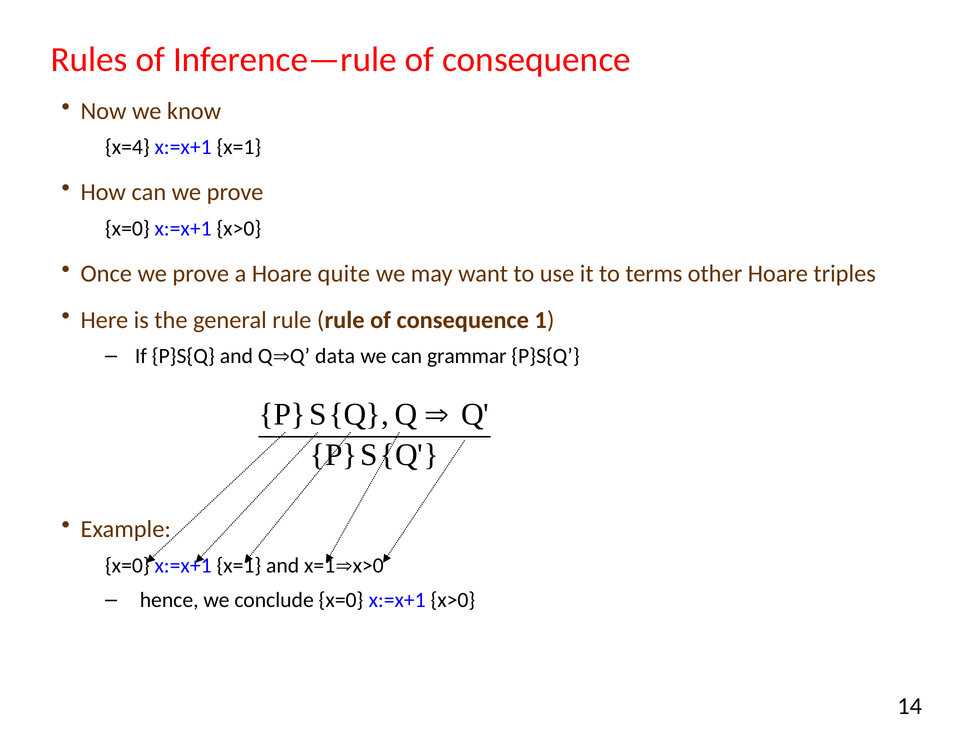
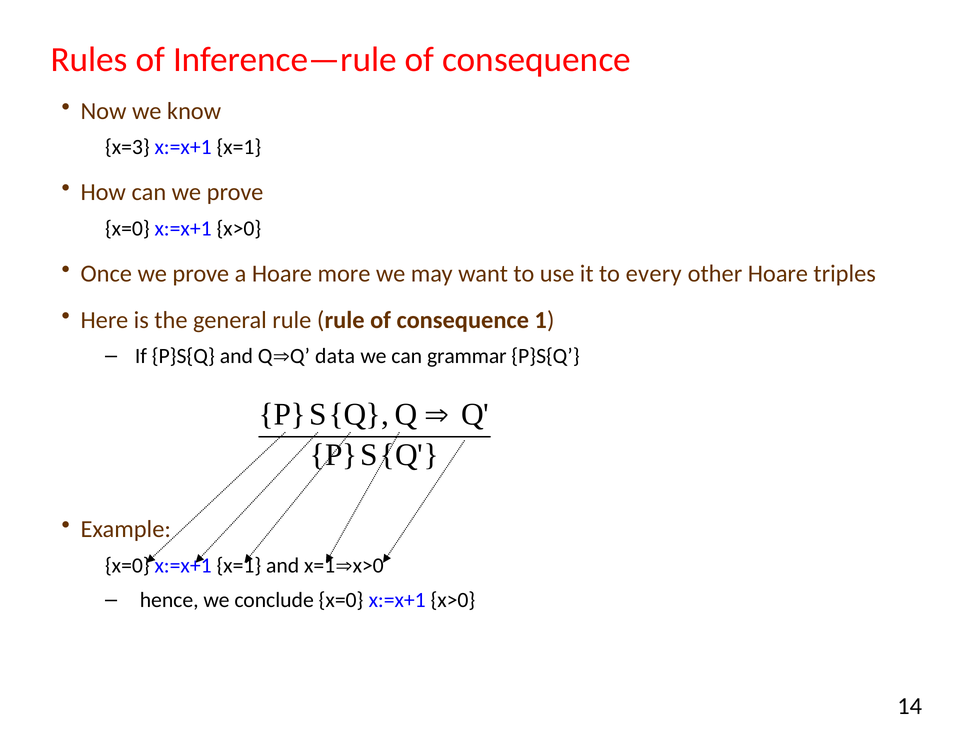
x=4: x=4 -> x=3 (127, 147)
quite: quite -> more (344, 273)
terms: terms -> every (654, 273)
